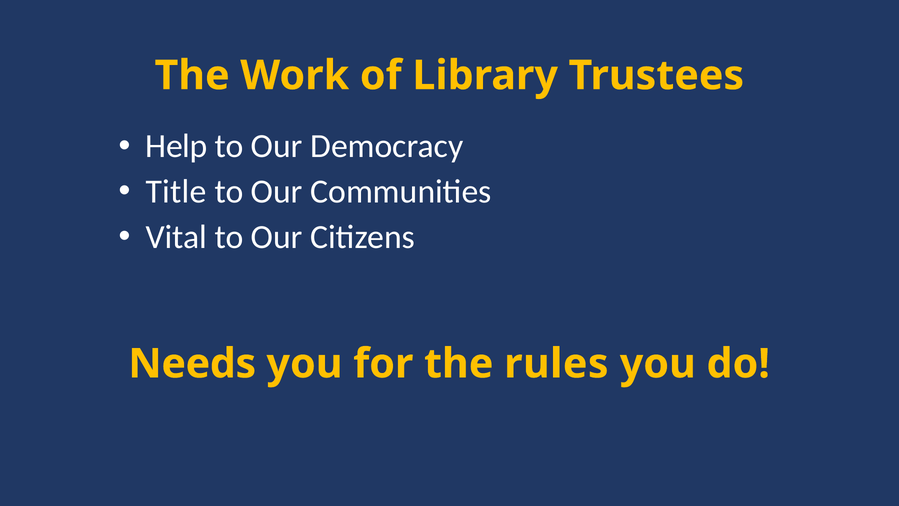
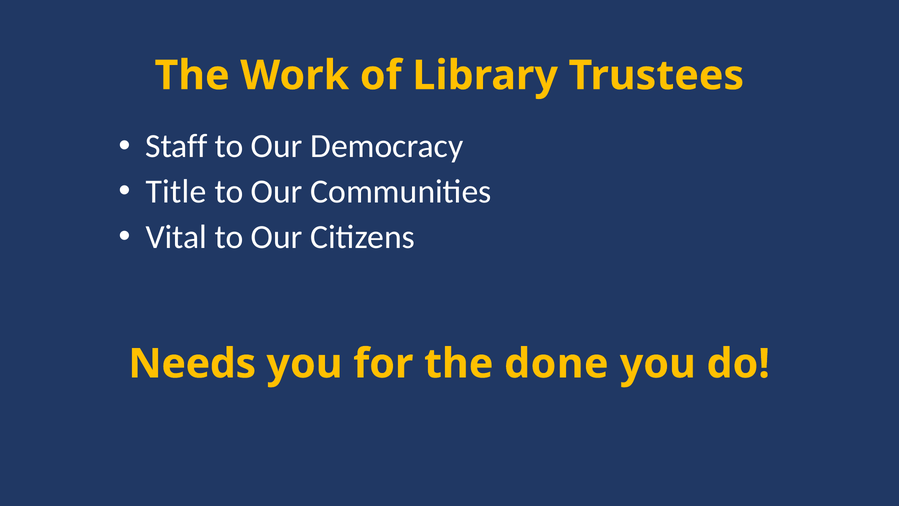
Help: Help -> Staff (176, 146)
rules: rules -> done (556, 364)
